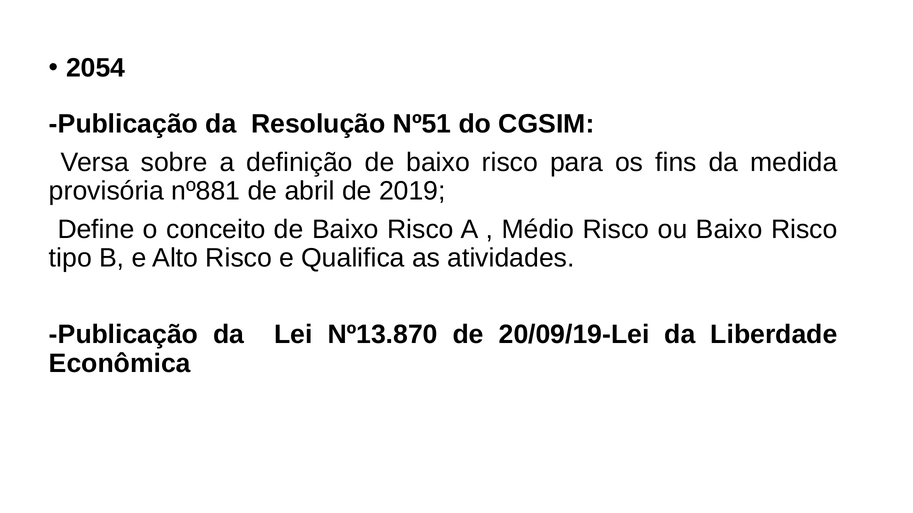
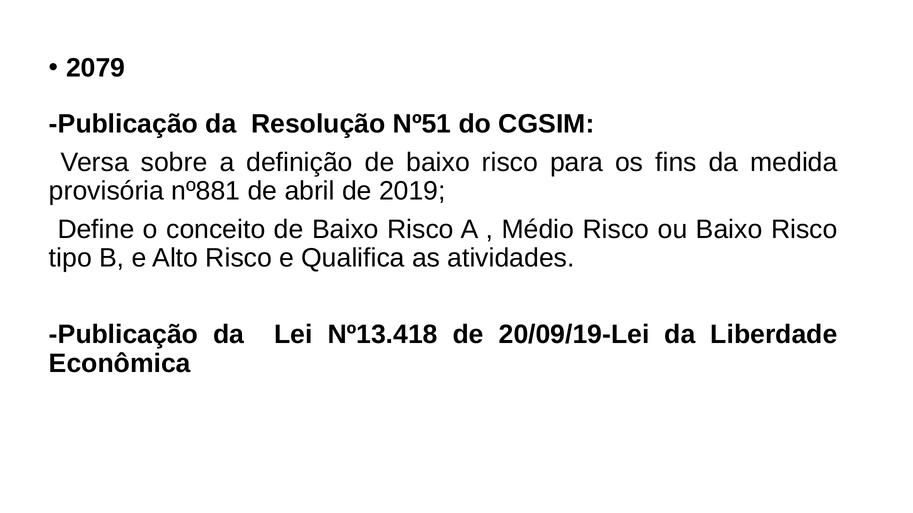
2054: 2054 -> 2079 (96, 68)
Nº13.870: Nº13.870 -> Nº13.418 (383, 335)
